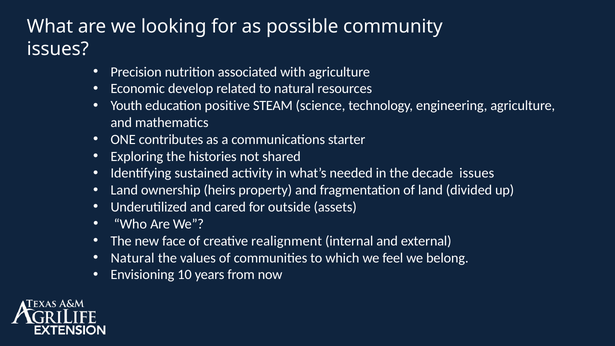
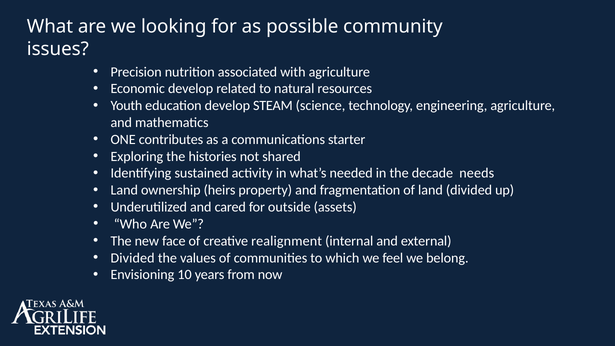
education positive: positive -> develop (227, 106)
decade issues: issues -> needs (477, 173)
Natural: Natural -> Divided (133, 258)
